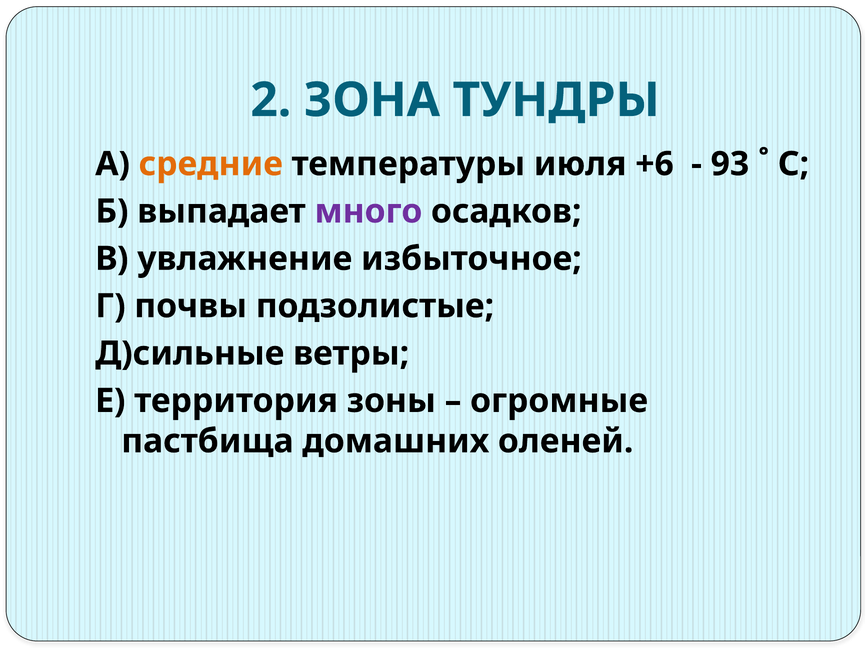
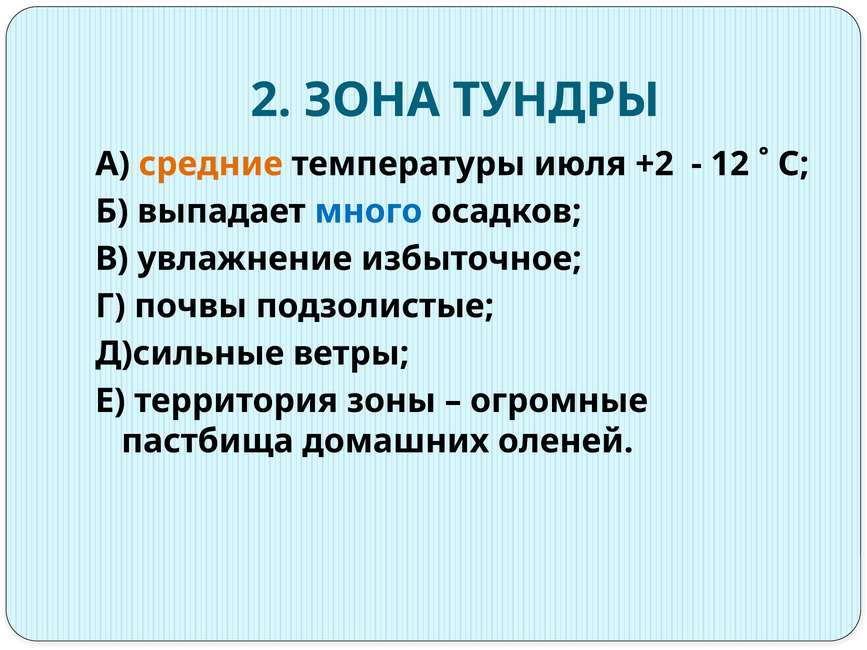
+6: +6 -> +2 (655, 164)
93: 93 -> 12 (730, 164)
много colour: purple -> blue (368, 211)
